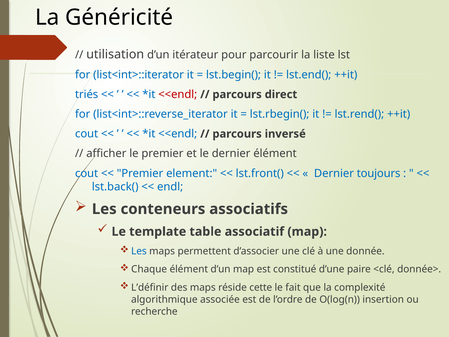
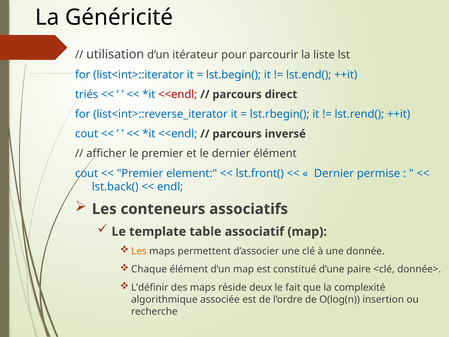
toujours: toujours -> permise (379, 173)
Les colour: blue -> orange (139, 251)
cette: cette -> deux (261, 287)
